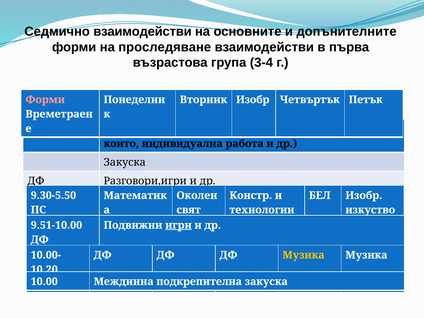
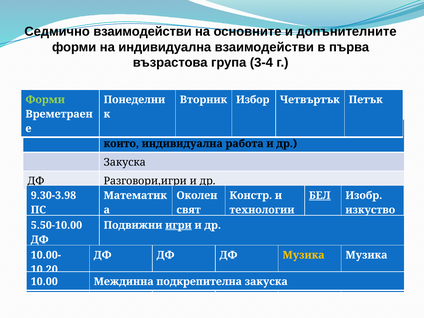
на проследяване: проследяване -> индивидуална (165, 47)
Форми colour: pink -> light green (45, 100)
Вторник Изобр: Изобр -> Избор (253, 100)
9.30-5.50: 9.30-5.50 -> 9.30-3.98 (53, 195)
БЕЛ underline: none -> present (320, 195)
9.51-10.00: 9.51-10.00 -> 5.50-10.00 (56, 225)
